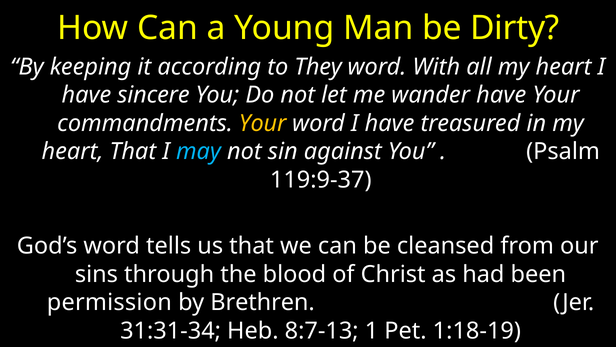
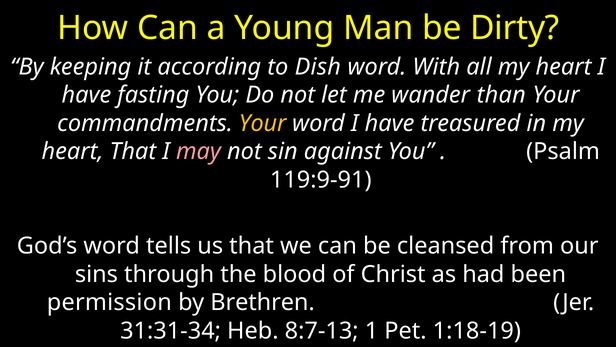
They: They -> Dish (318, 67)
sincere: sincere -> fasting (153, 95)
wander have: have -> than (501, 95)
may colour: light blue -> pink (198, 151)
119:9-37: 119:9-37 -> 119:9-91 (321, 180)
